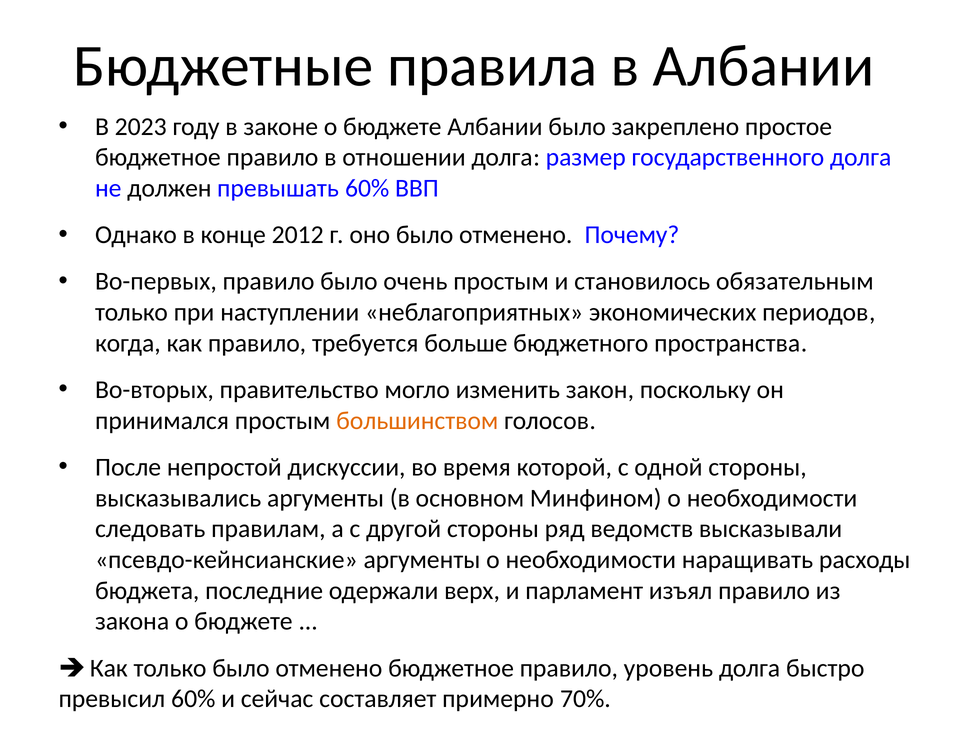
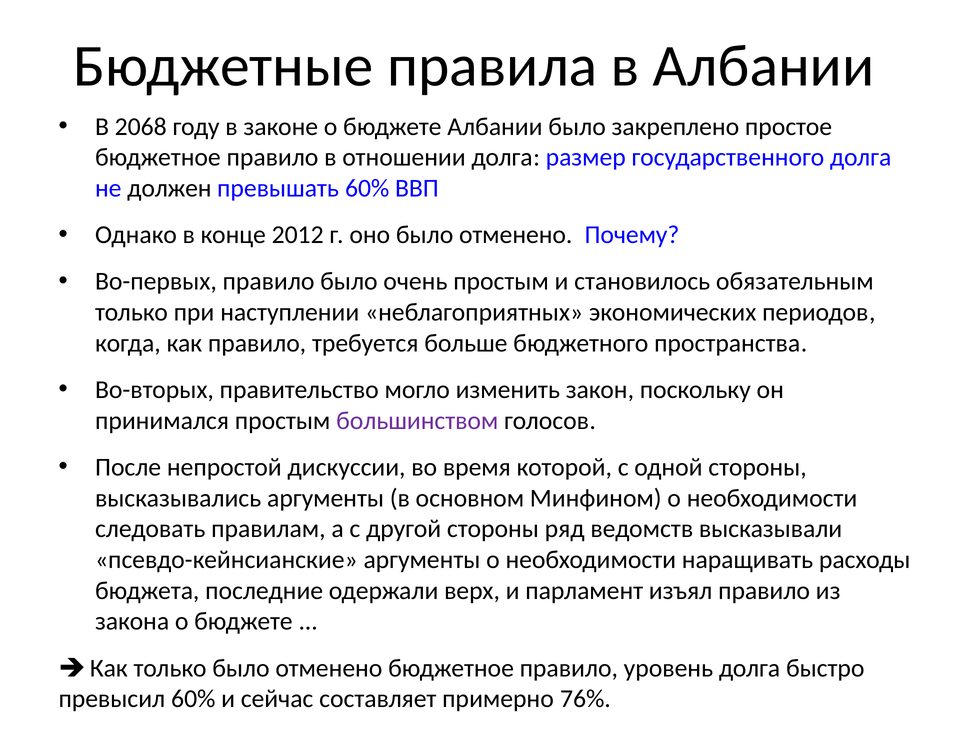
2023: 2023 -> 2068 (141, 127)
большинством colour: orange -> purple (417, 421)
70%: 70% -> 76% (585, 699)
